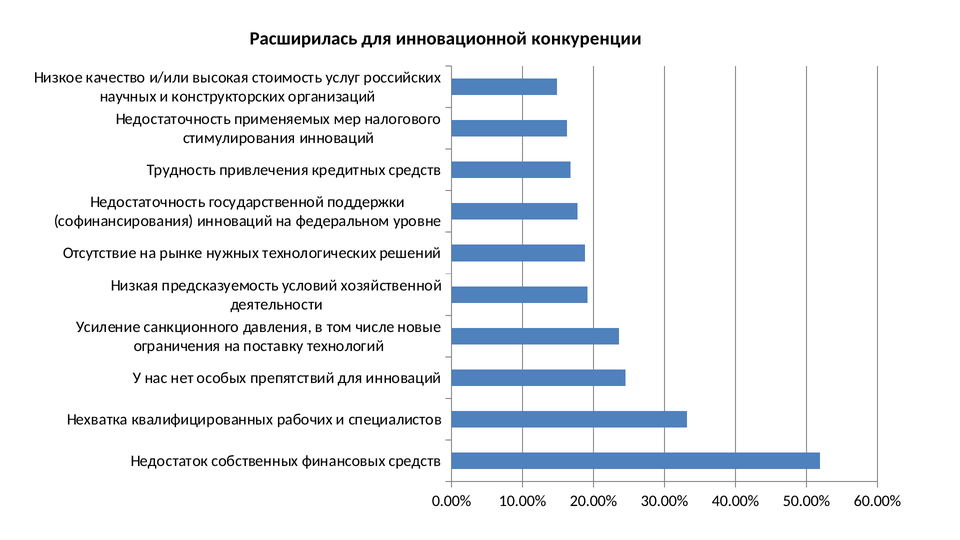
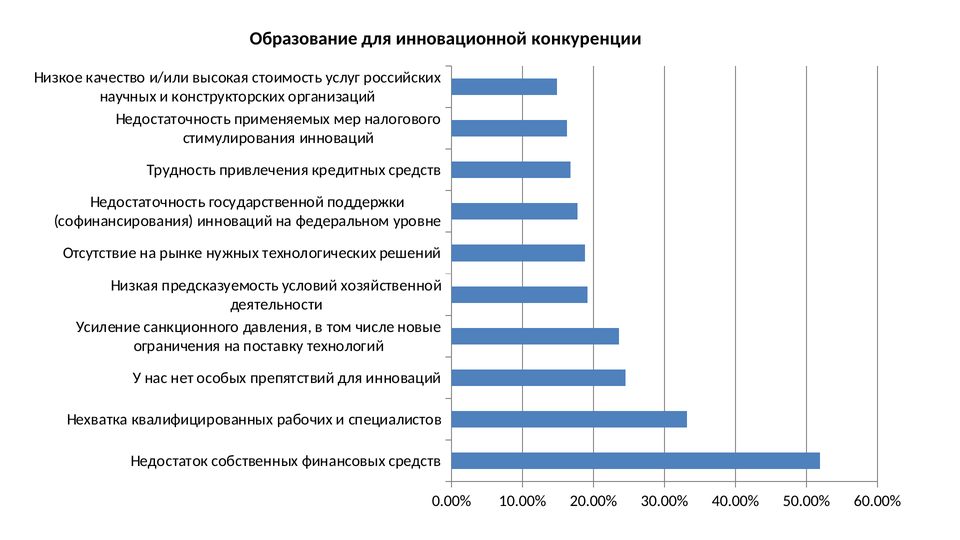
Расширилась: Расширилась -> Образование (304, 39)
